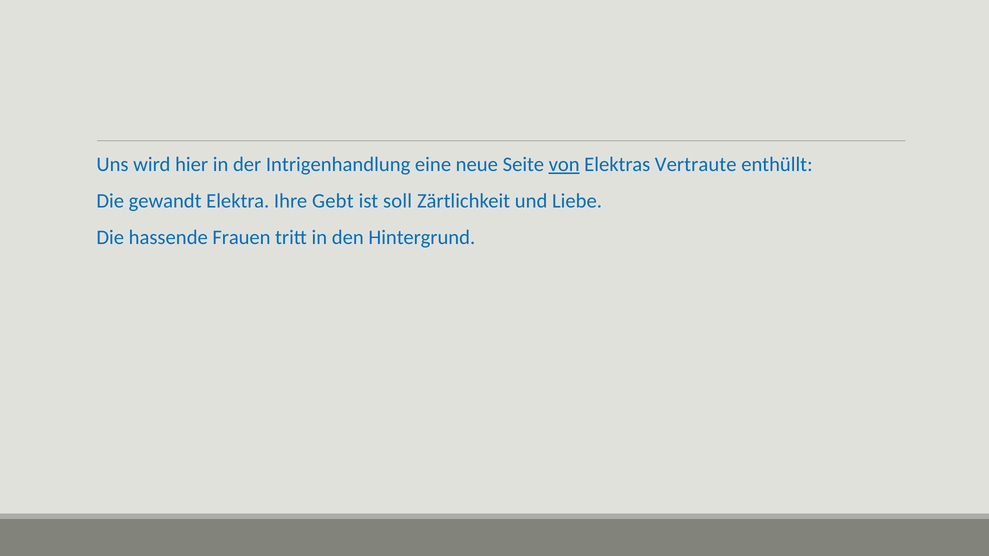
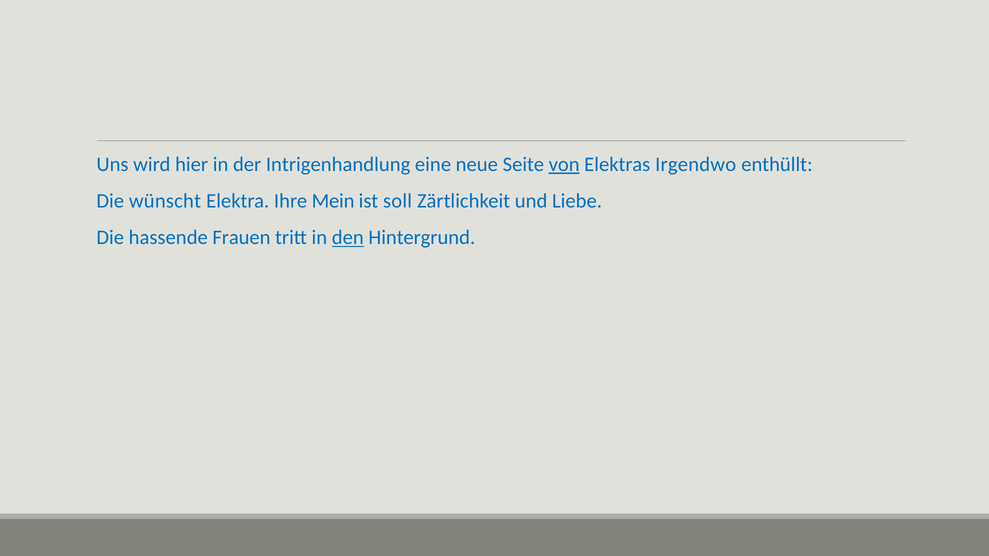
Vertraute: Vertraute -> Irgendwo (696, 164)
gewandt: gewandt -> wünscht (165, 201)
Gebt: Gebt -> Mein (333, 201)
den underline: none -> present (348, 238)
